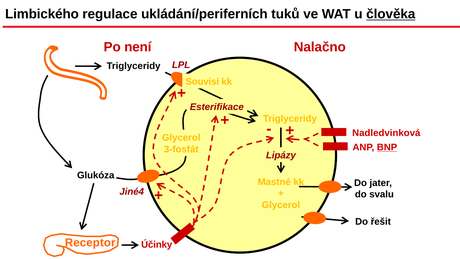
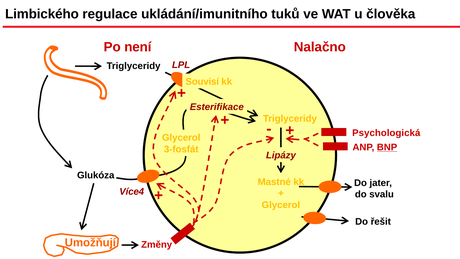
ukládání/periferních: ukládání/periferních -> ukládání/imunitního (204, 14)
člověka underline: present -> none (391, 14)
Nadledvinková: Nadledvinková -> Psychologická (386, 133)
Jiné4: Jiné4 -> Více4 (132, 192)
Receptor: Receptor -> Umožňují (90, 242)
Účinky: Účinky -> Změny (157, 245)
